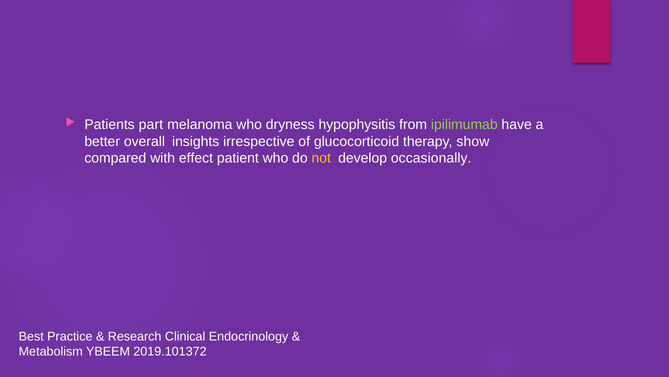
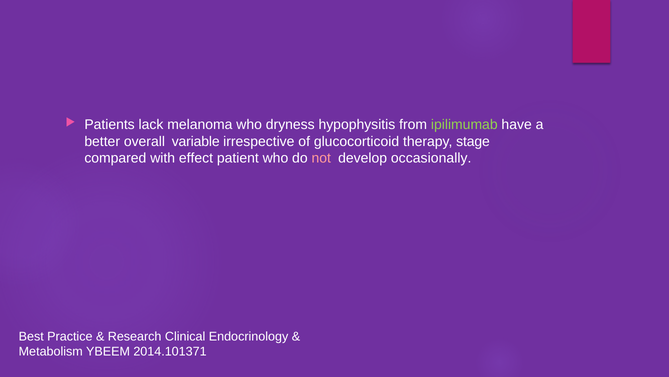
part: part -> lack (151, 125)
insights: insights -> variable (196, 141)
show: show -> stage (473, 141)
not colour: yellow -> pink (321, 158)
2019.101372: 2019.101372 -> 2014.101371 (170, 351)
